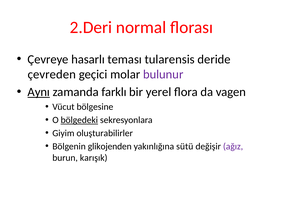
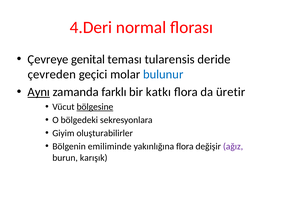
2.Deri: 2.Deri -> 4.Deri (91, 27)
hasarlı: hasarlı -> genital (88, 59)
bulunur colour: purple -> blue (163, 74)
yerel: yerel -> katkı (159, 92)
vagen: vagen -> üretir (231, 92)
bölgesine underline: none -> present (95, 107)
bölgedeki underline: present -> none (79, 120)
glikojenden: glikojenden -> emiliminde (110, 147)
yakınlığına sütü: sütü -> flora (185, 147)
